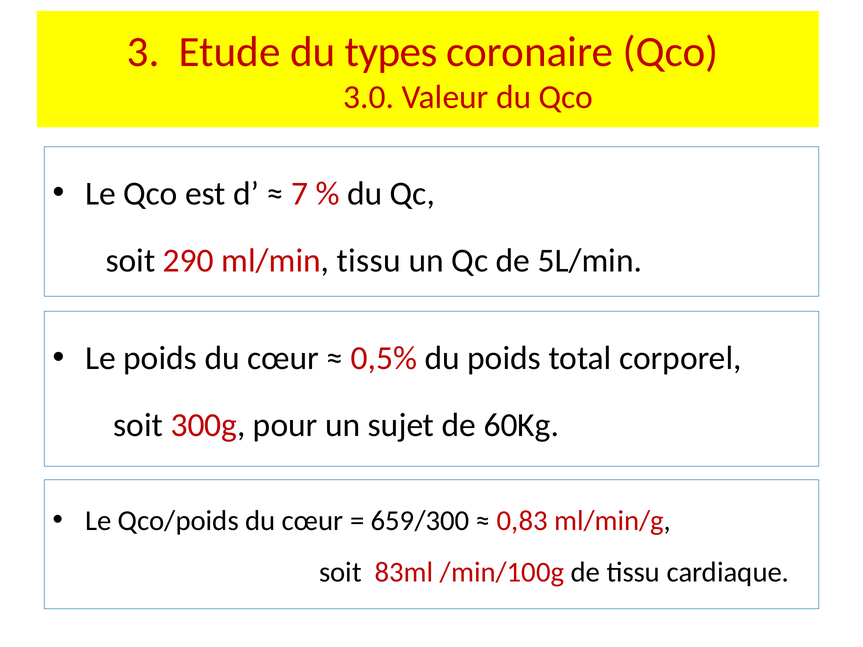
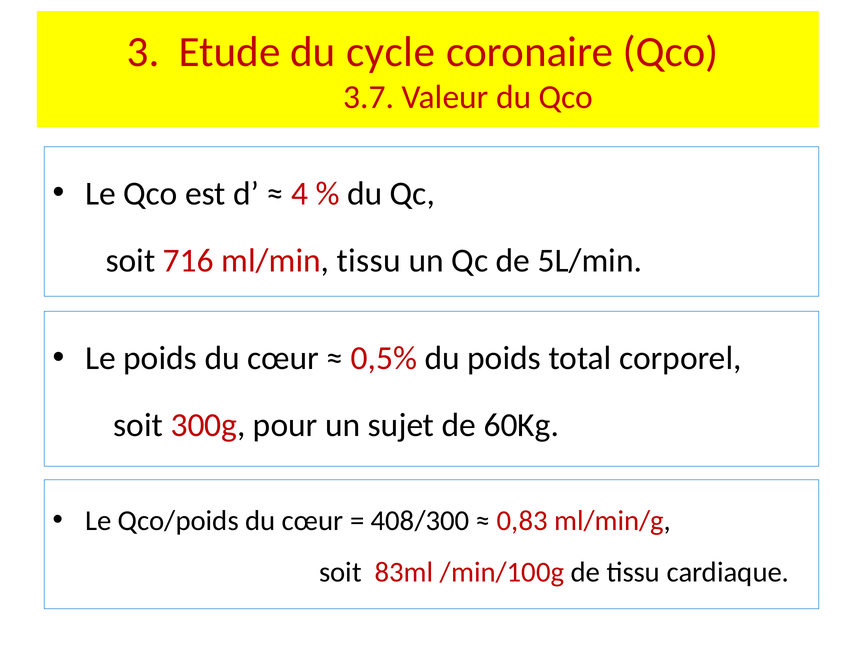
types: types -> cycle (391, 52)
3.0: 3.0 -> 3.7 (369, 97)
7: 7 -> 4 (300, 194)
290: 290 -> 716 (188, 261)
659/300: 659/300 -> 408/300 (420, 521)
